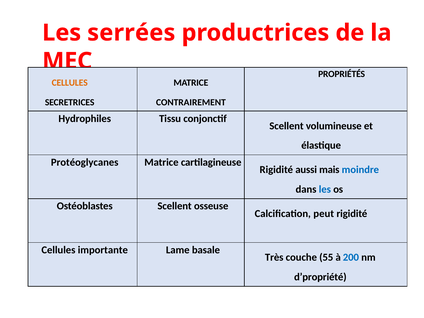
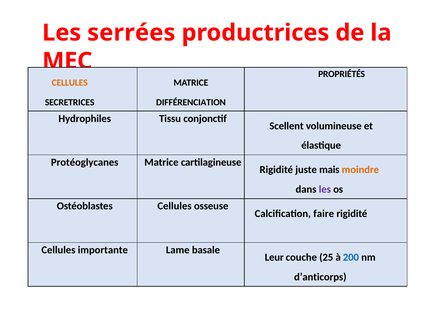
CONTRAIREMENT: CONTRAIREMENT -> DIFFÉRENCIATION (191, 102)
aussi: aussi -> juste (306, 170)
moindre colour: blue -> orange (360, 170)
les colour: blue -> purple (325, 189)
Ostéoblastes Scellent: Scellent -> Cellules (175, 206)
peut: peut -> faire (324, 214)
Très: Très -> Leur (274, 257)
55: 55 -> 25 (326, 257)
d’propriété: d’propriété -> d’anticorps (320, 277)
